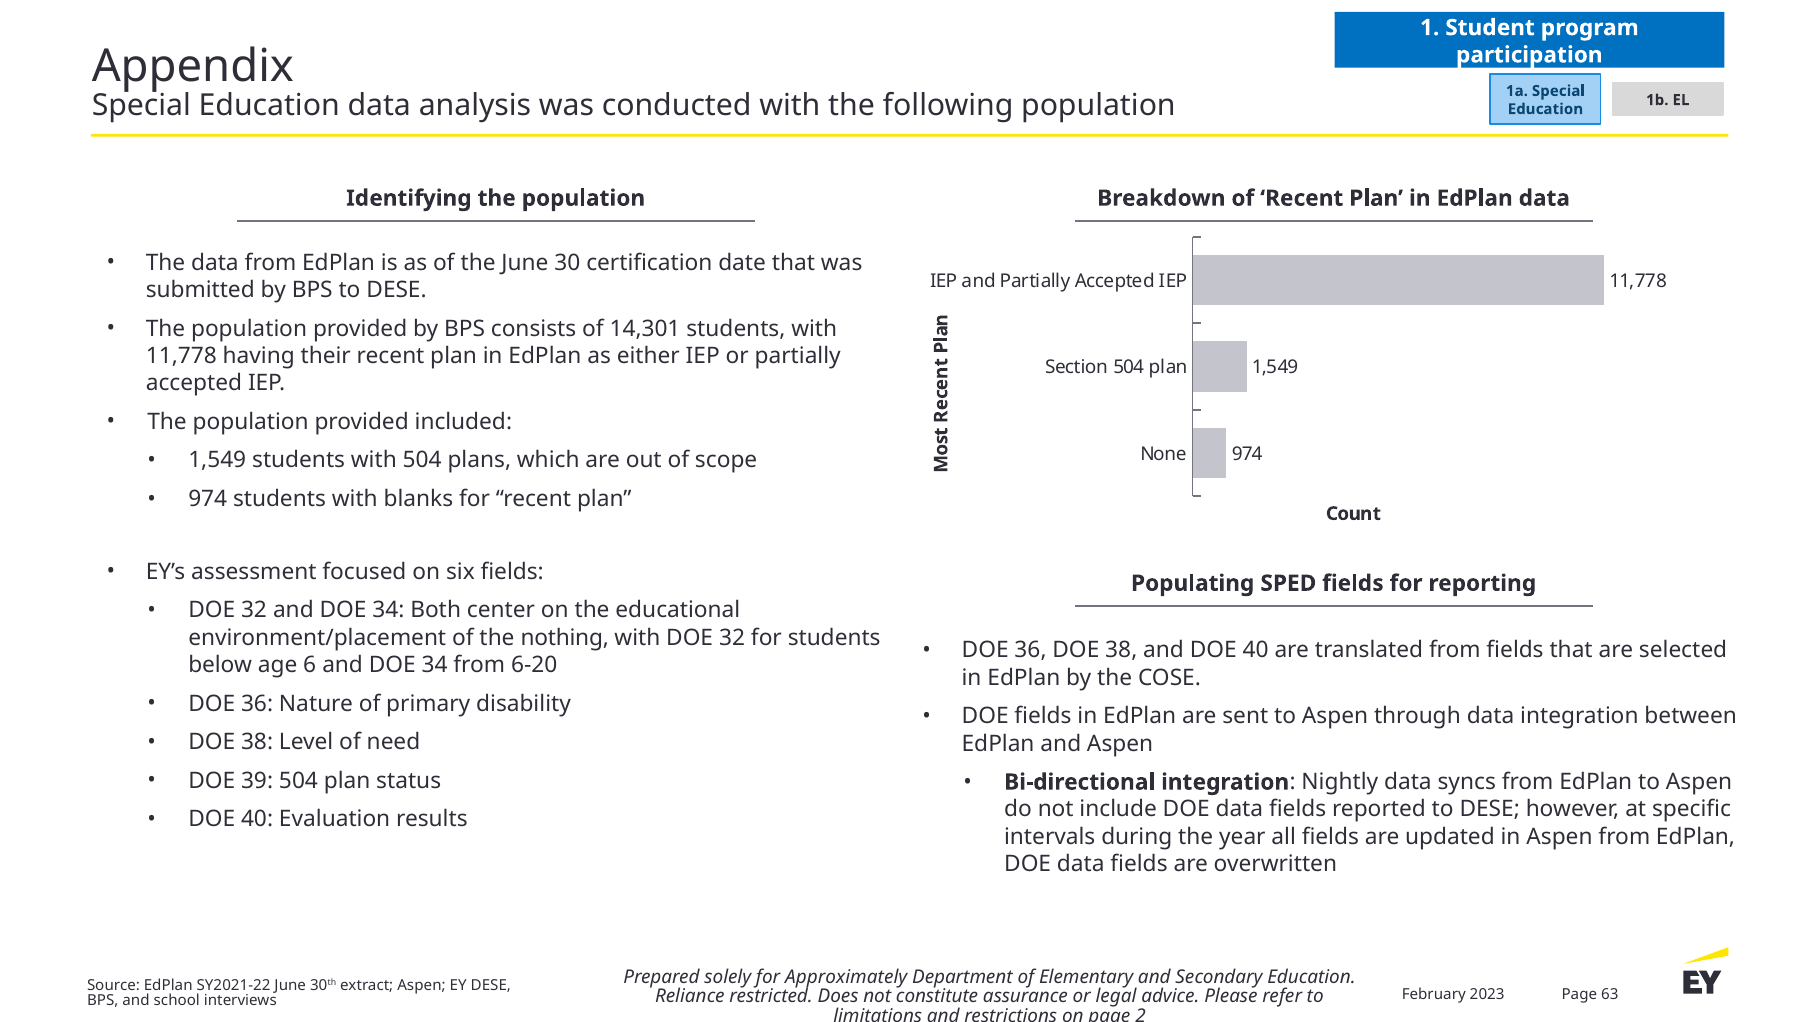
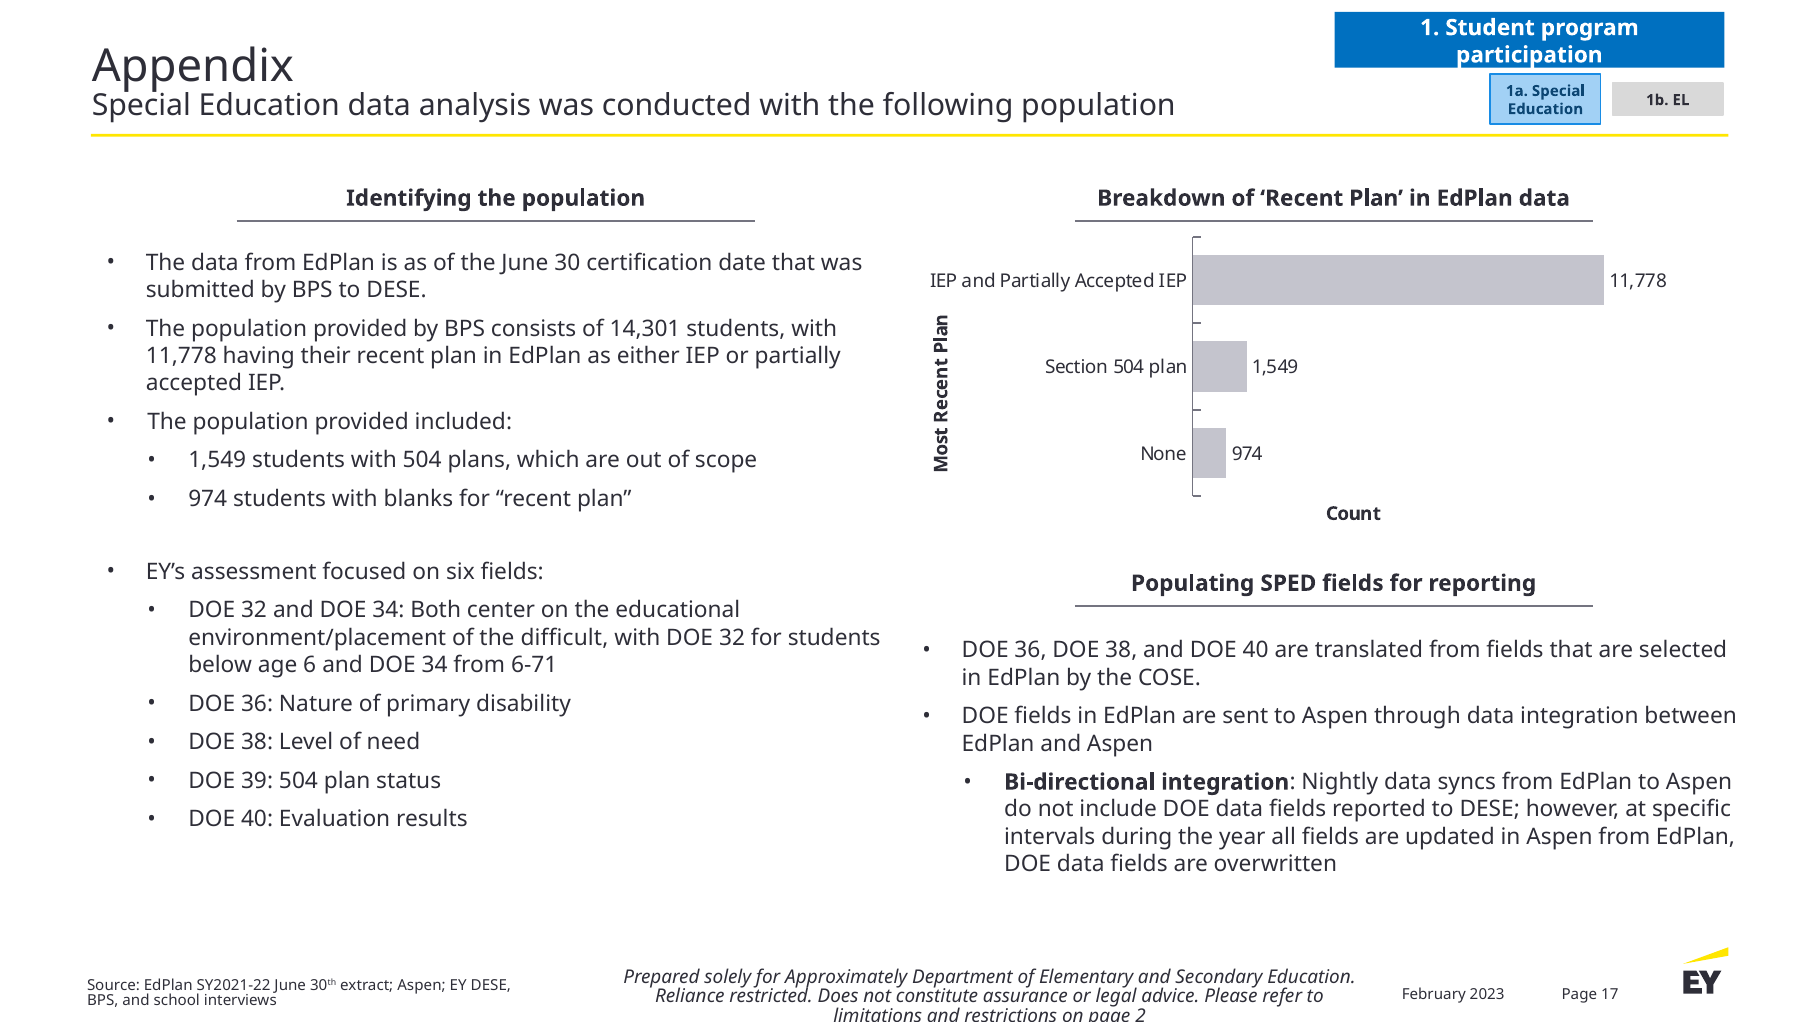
nothing: nothing -> difficult (565, 638)
6-20: 6-20 -> 6-71 (534, 665)
63: 63 -> 17 (1610, 995)
